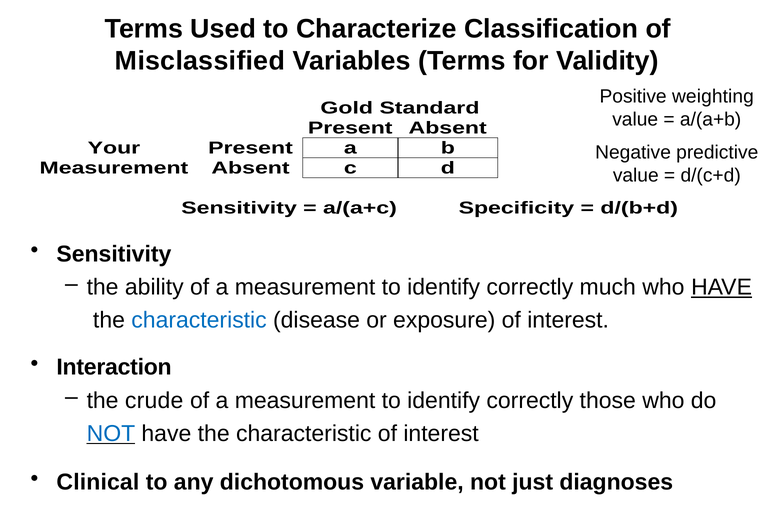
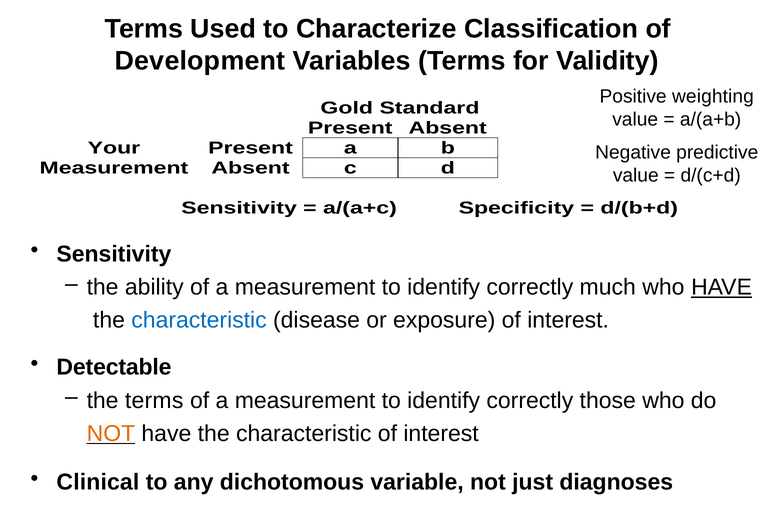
Misclassified: Misclassified -> Development (200, 61)
Interaction: Interaction -> Detectable (114, 368)
the crude: crude -> terms (154, 401)
NOT colour: blue -> orange (111, 434)
